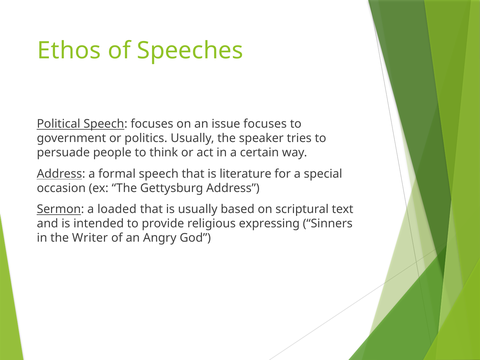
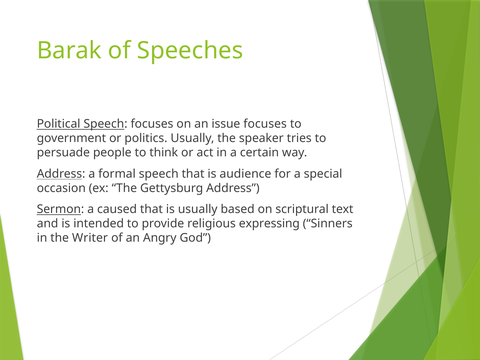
Ethos: Ethos -> Barak (69, 50)
literature: literature -> audience (245, 174)
loaded: loaded -> caused (117, 209)
